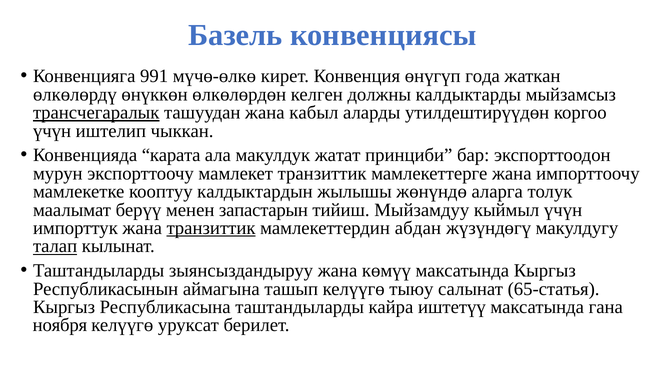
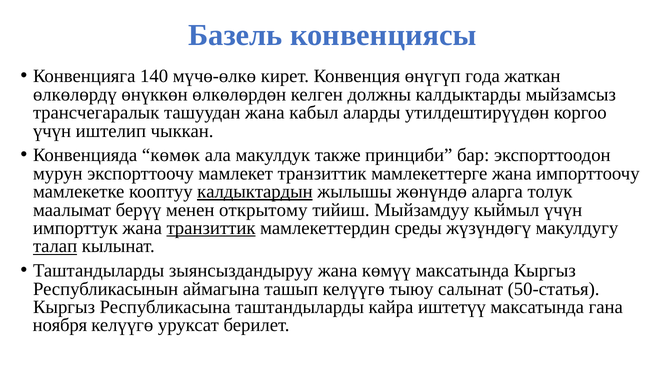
991: 991 -> 140 (154, 76)
трансчегаралык underline: present -> none (96, 113)
карата: карата -> көмөк (171, 155)
жатат: жатат -> также (338, 155)
калдыктардын underline: none -> present (255, 192)
запастарын: запастарын -> открытому (263, 210)
абдан: абдан -> среды (418, 228)
65-статья: 65-статья -> 50-статья (554, 289)
